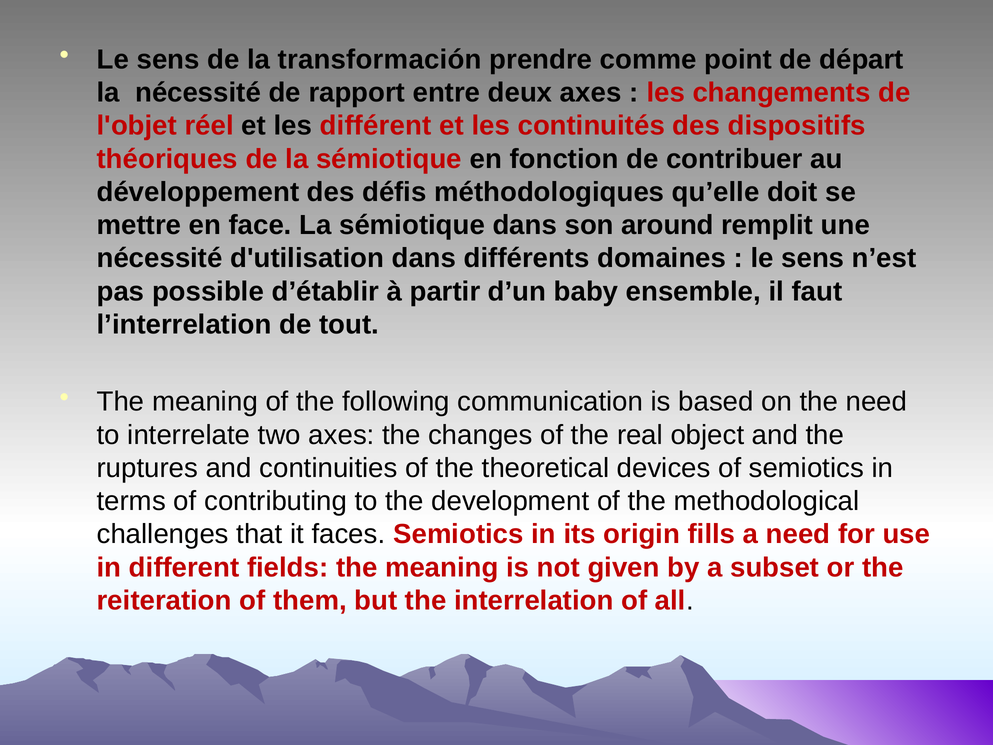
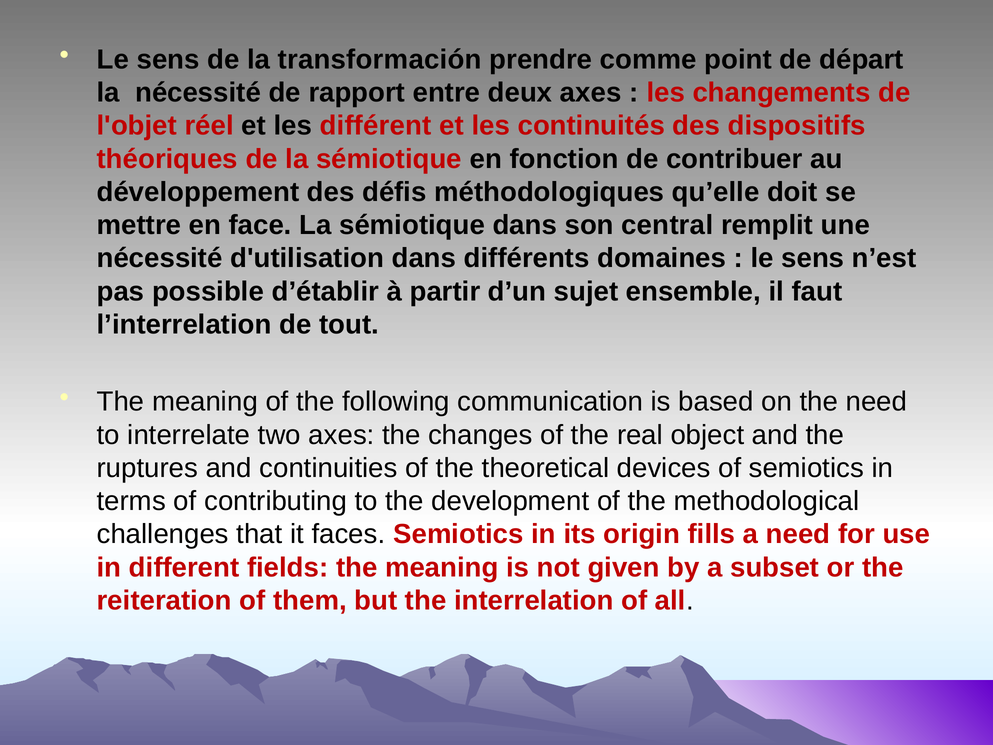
around: around -> central (667, 225)
baby: baby -> sujet (586, 291)
